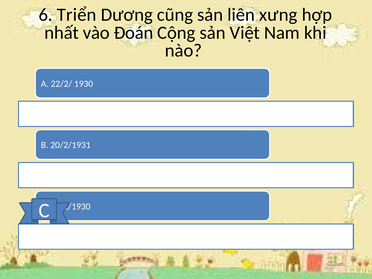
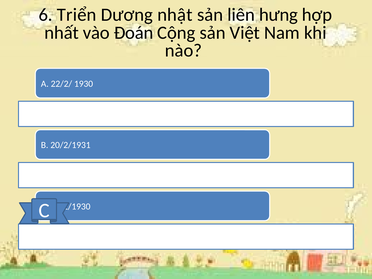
cũng: cũng -> nhật (175, 15)
xưng: xưng -> hưng (279, 15)
